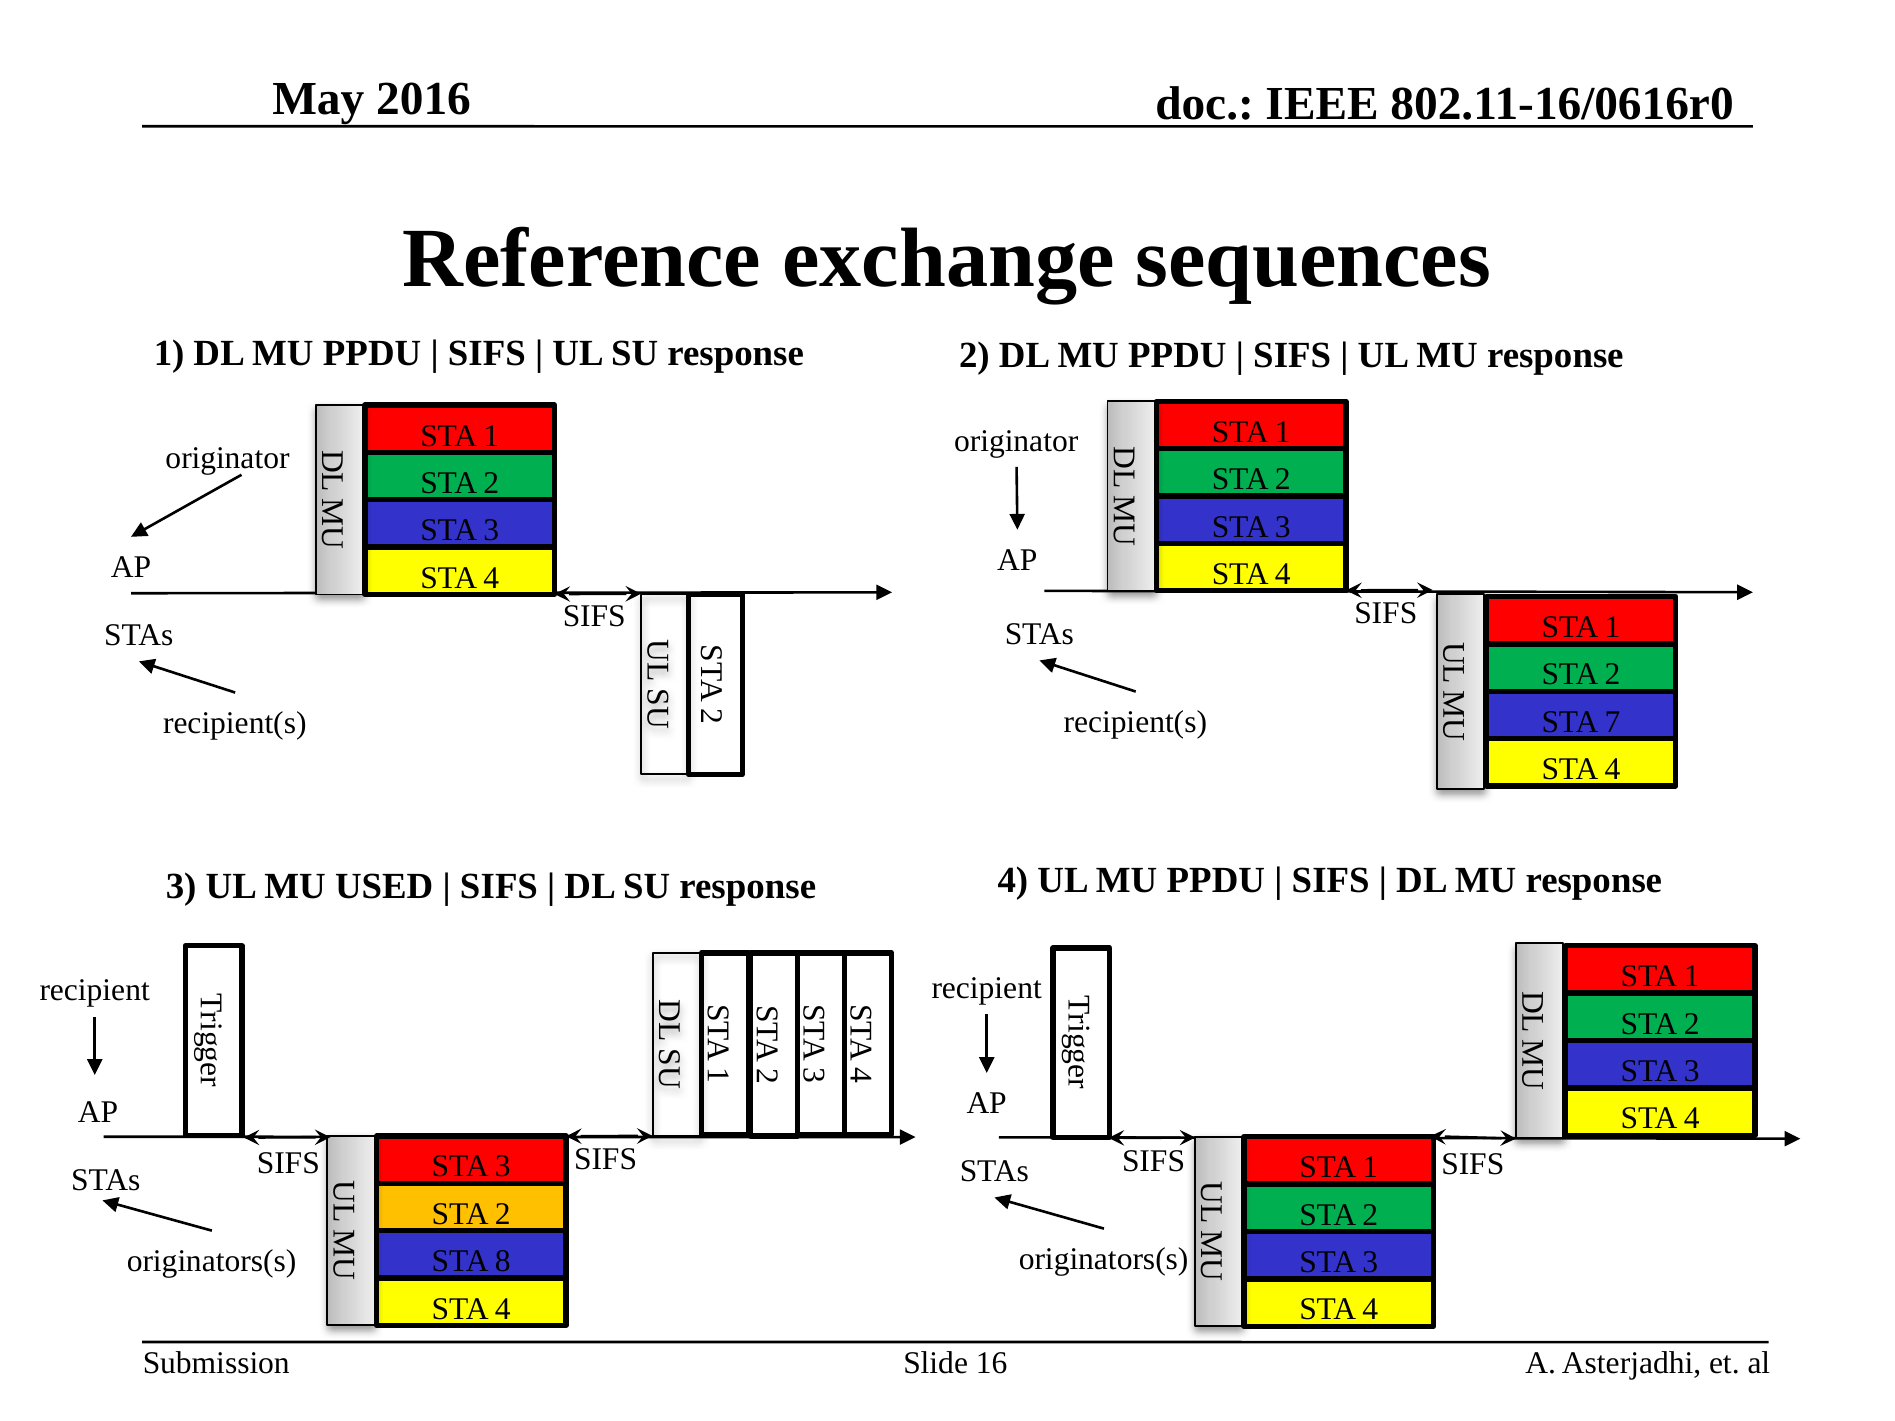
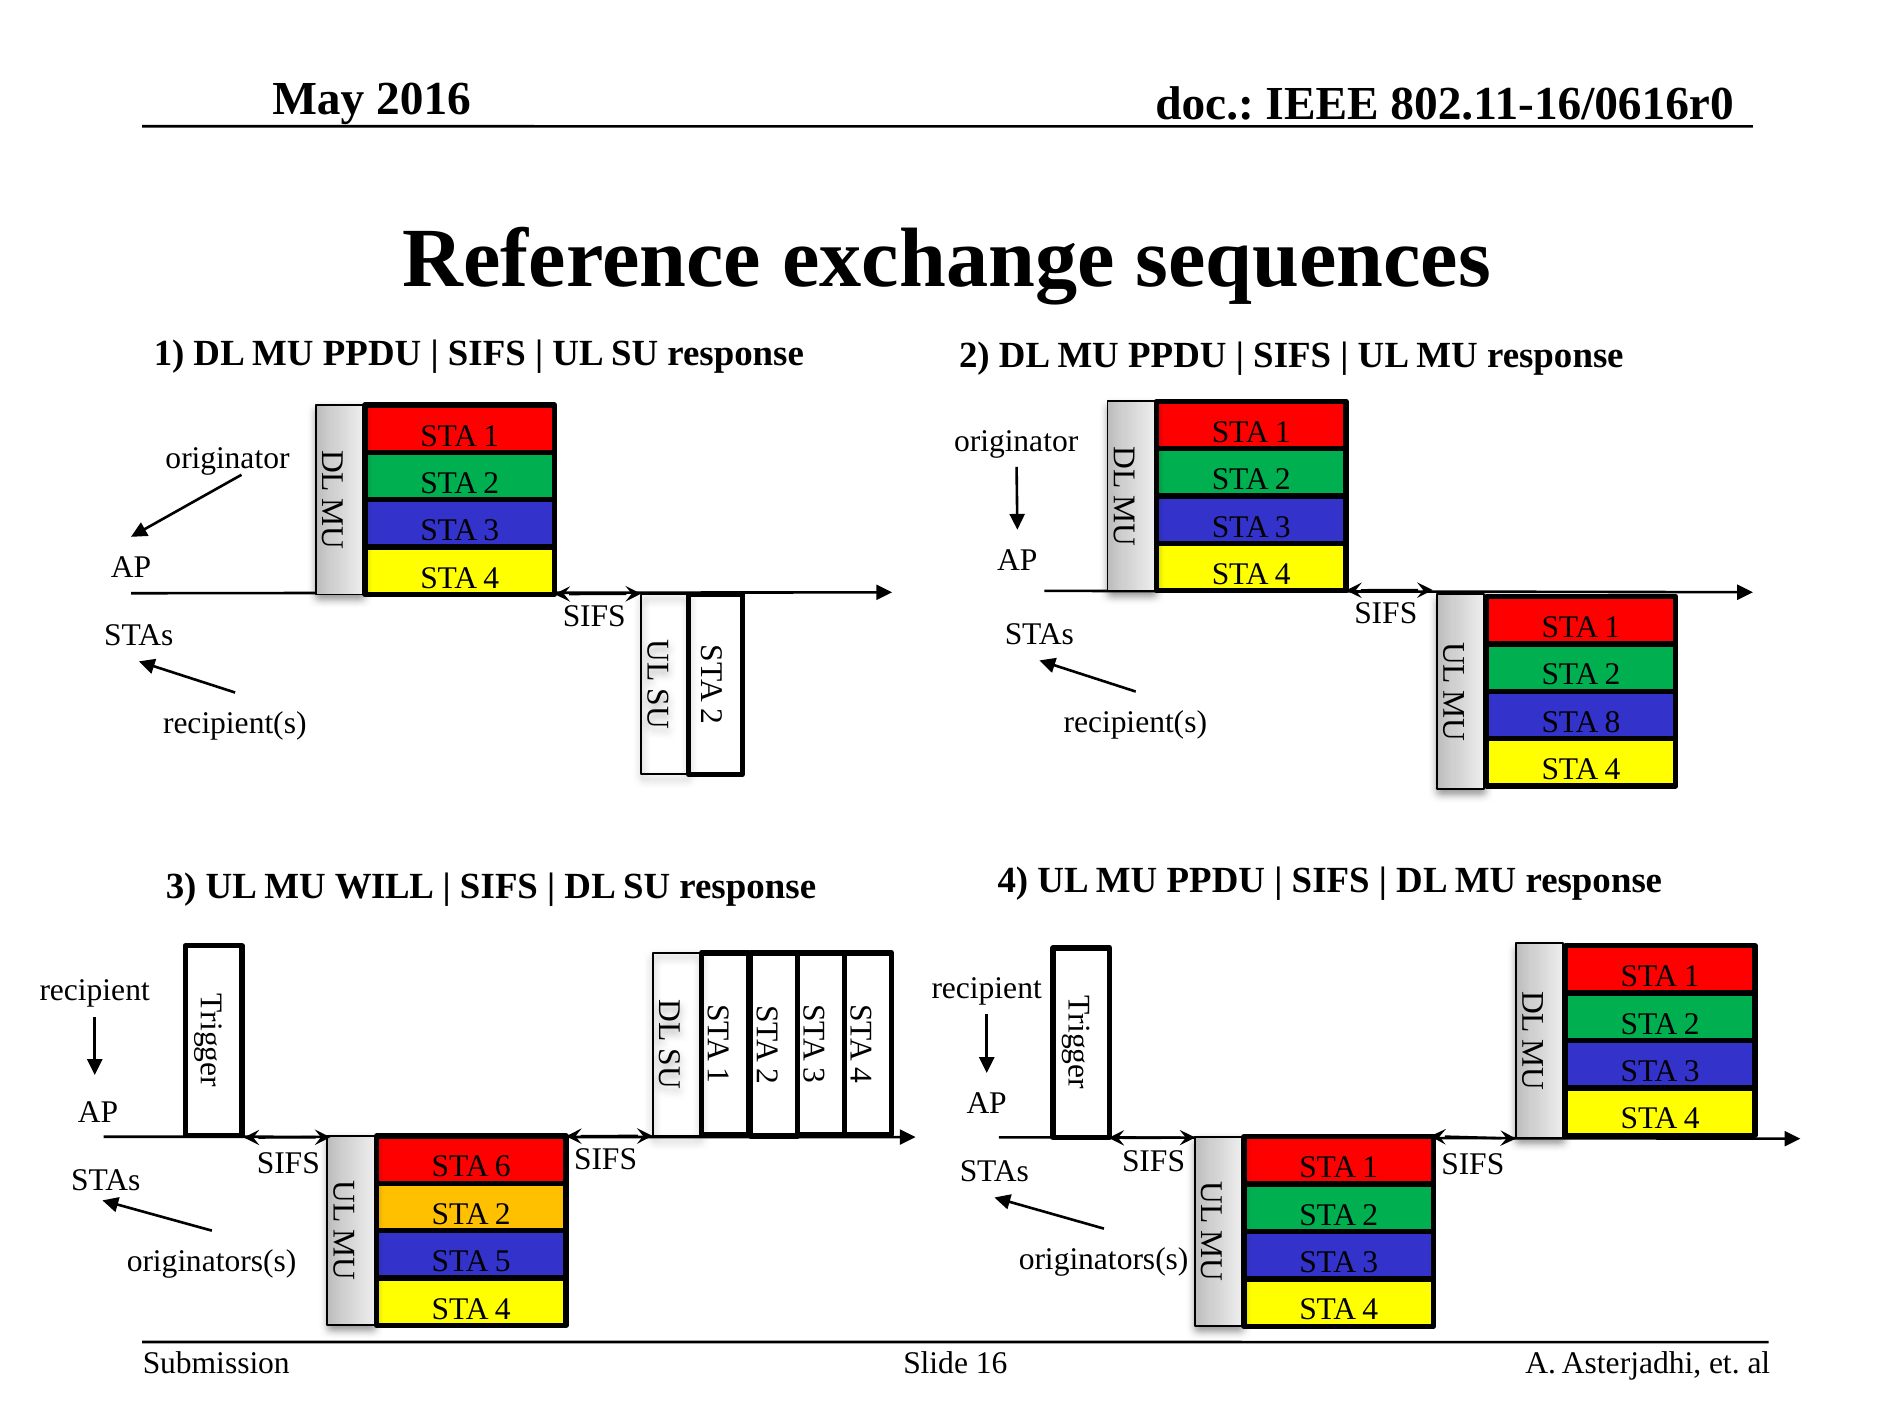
7: 7 -> 8 (1613, 722)
USED: USED -> WILL (384, 887)
3: 3 -> 6 (503, 1167)
8: 8 -> 5 (503, 1262)
